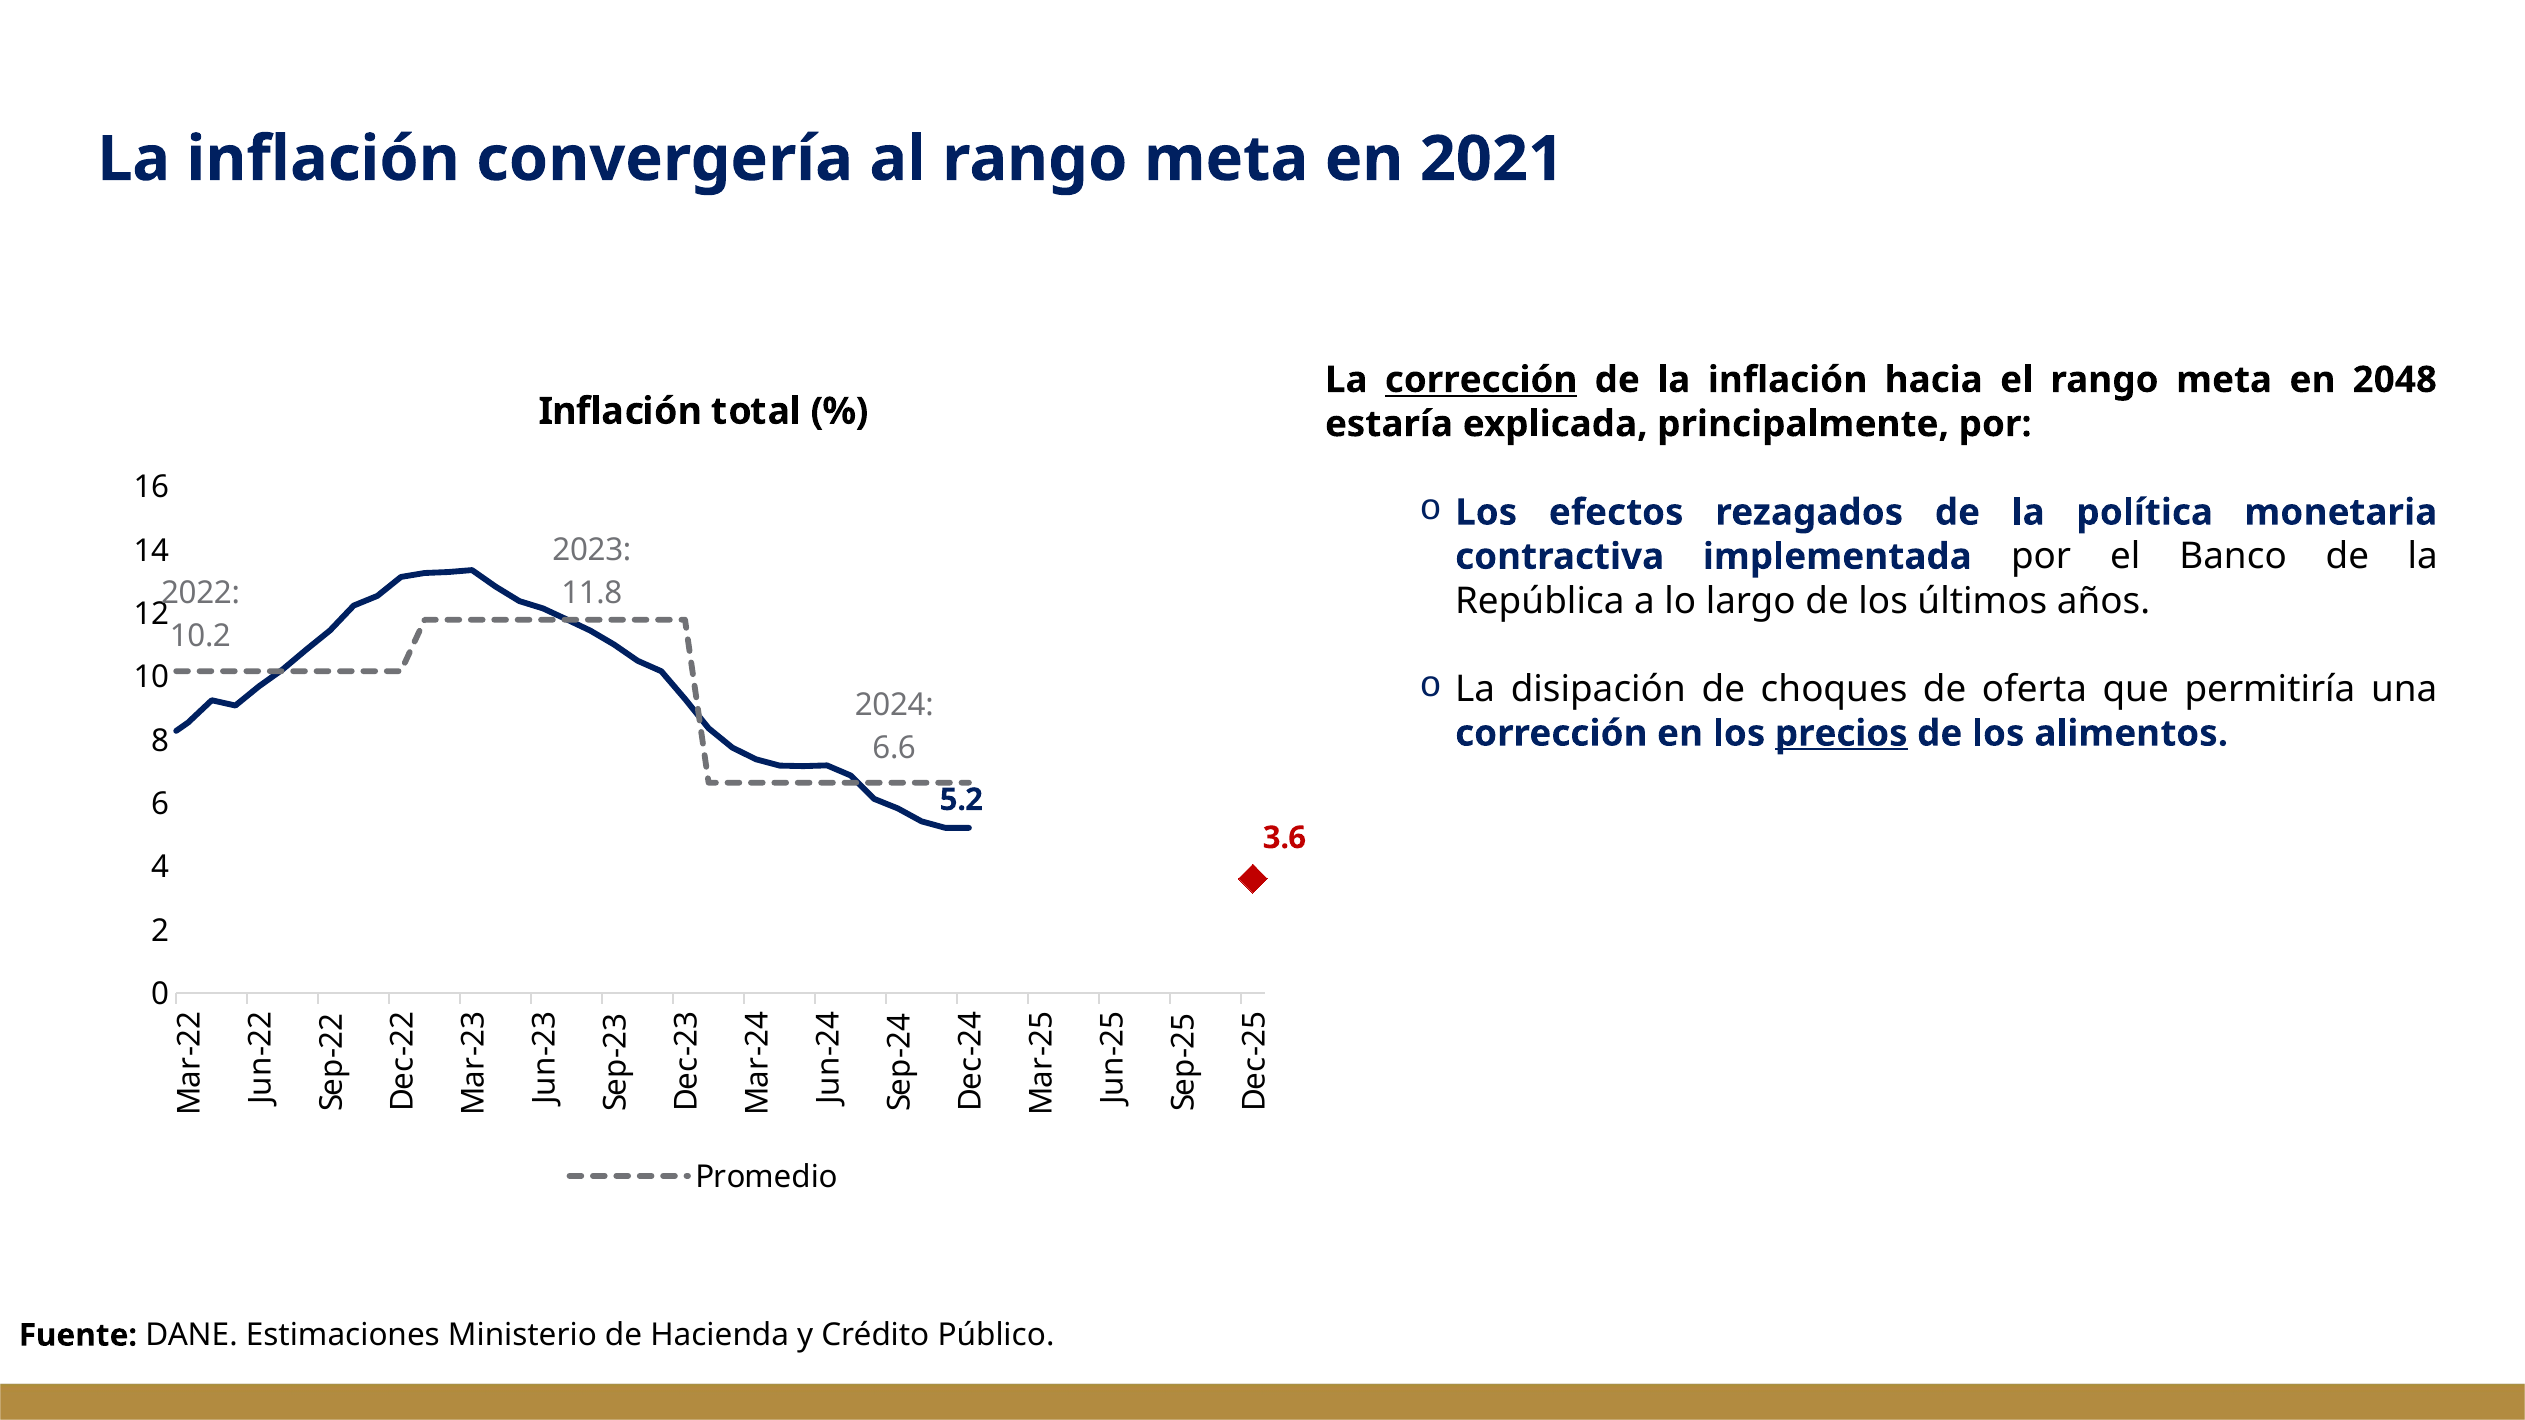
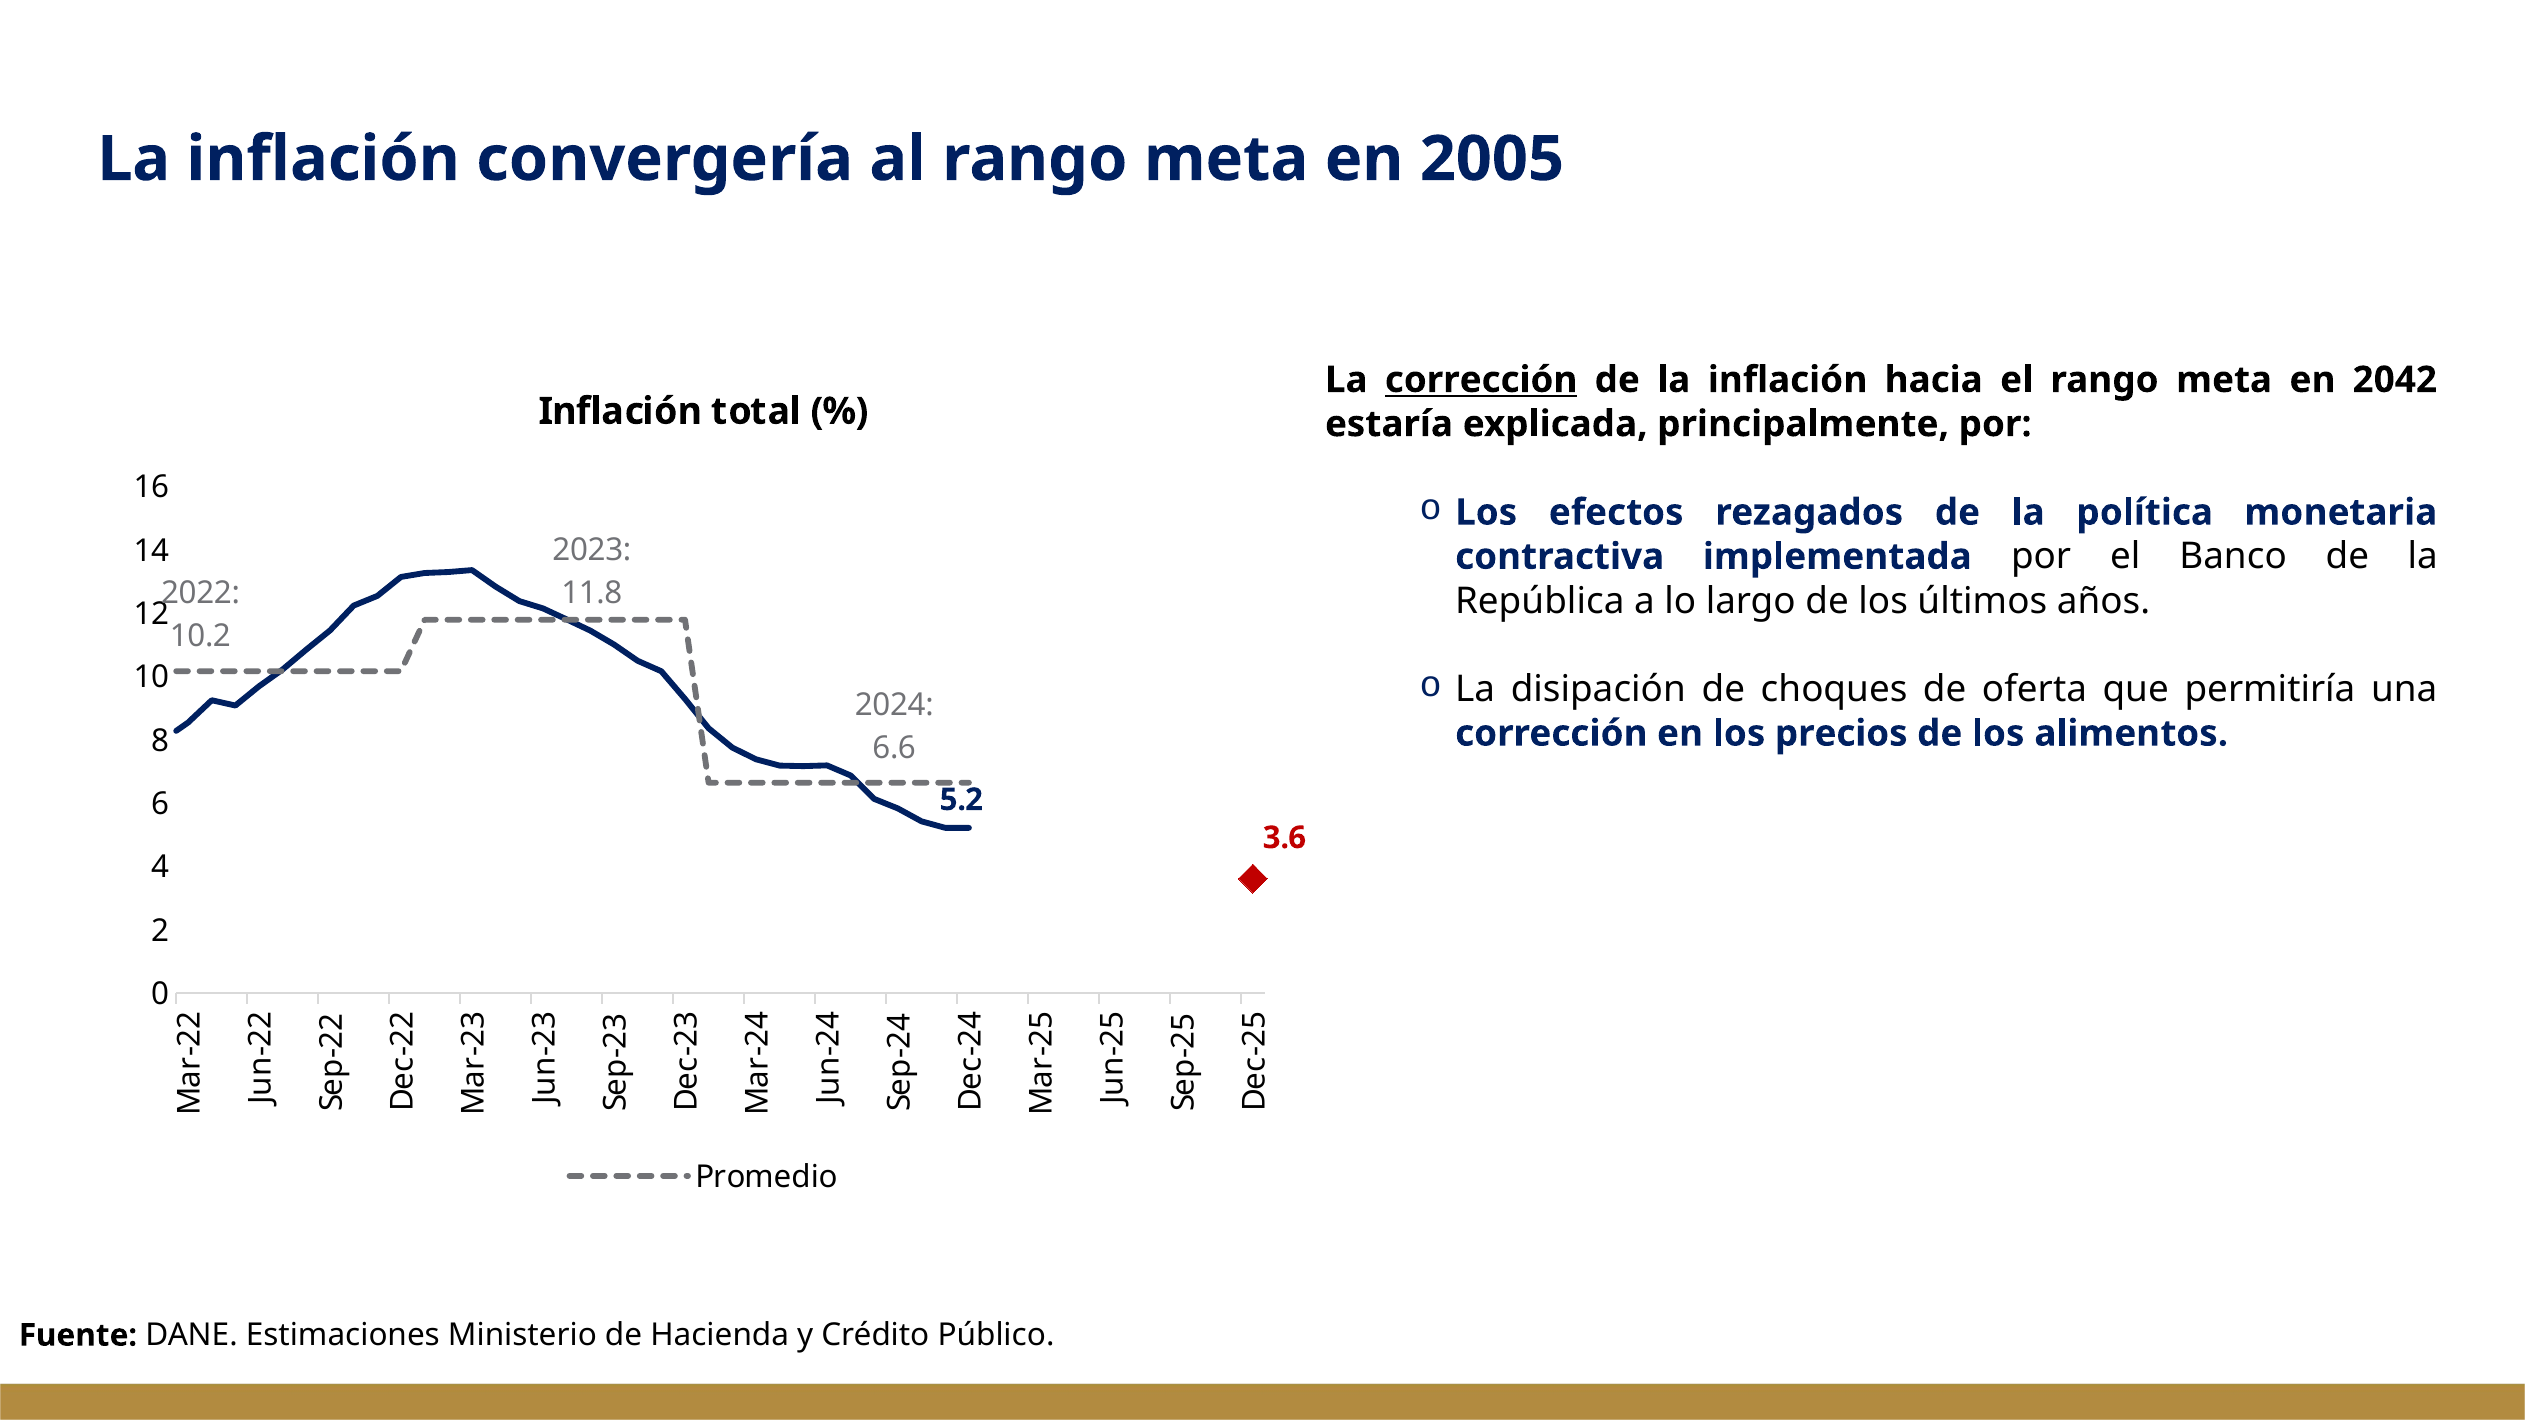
2021: 2021 -> 2005 (1492, 159)
2048: 2048 -> 2042 (2395, 380)
precios underline: present -> none (1841, 734)
